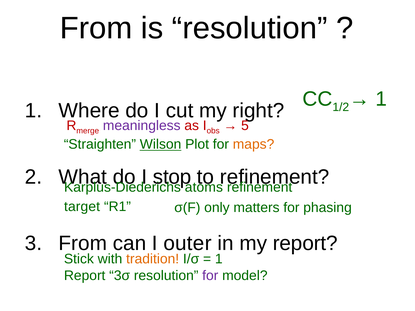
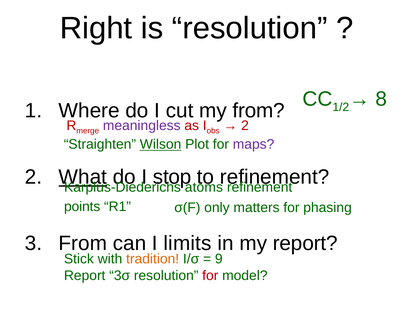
From: From -> Right (96, 28)
1: 1 -> 8 (381, 99)
my right: right -> from (259, 111)
5: 5 -> 2 (245, 126)
maps colour: orange -> purple (254, 144)
What underline: none -> present (83, 177)
target: target -> points (82, 207)
outer: outer -> limits (188, 244)
1: 1 -> 9 (219, 259)
for colour: purple -> red (210, 276)
